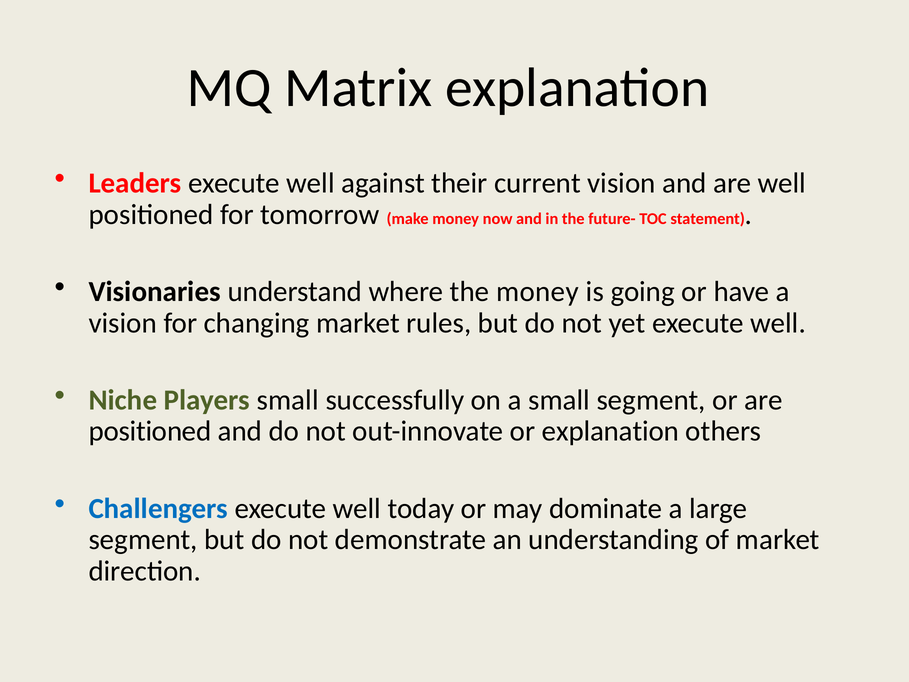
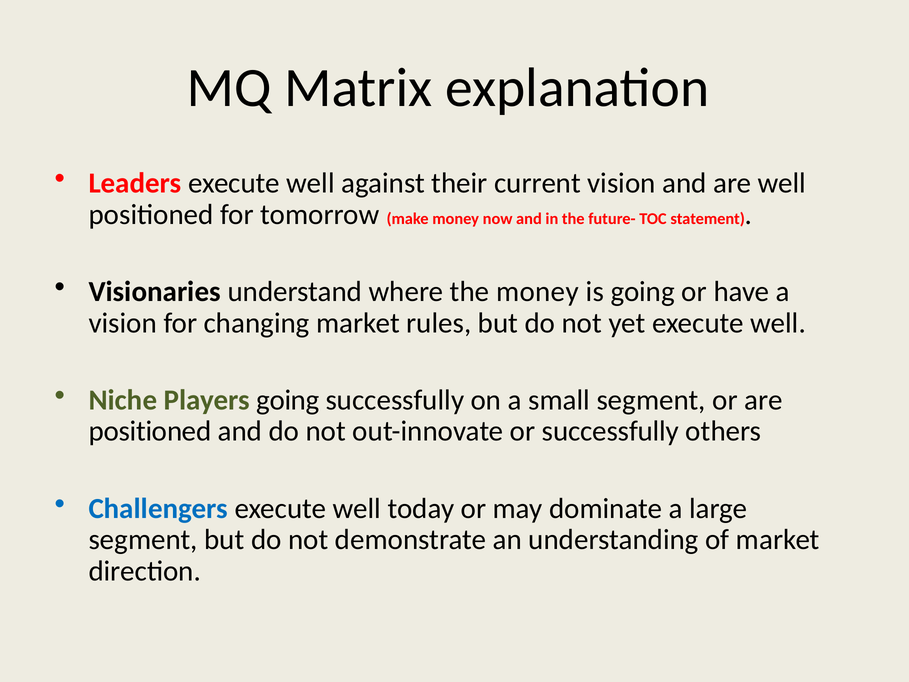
Players small: small -> going (288, 400)
or explanation: explanation -> successfully (610, 431)
